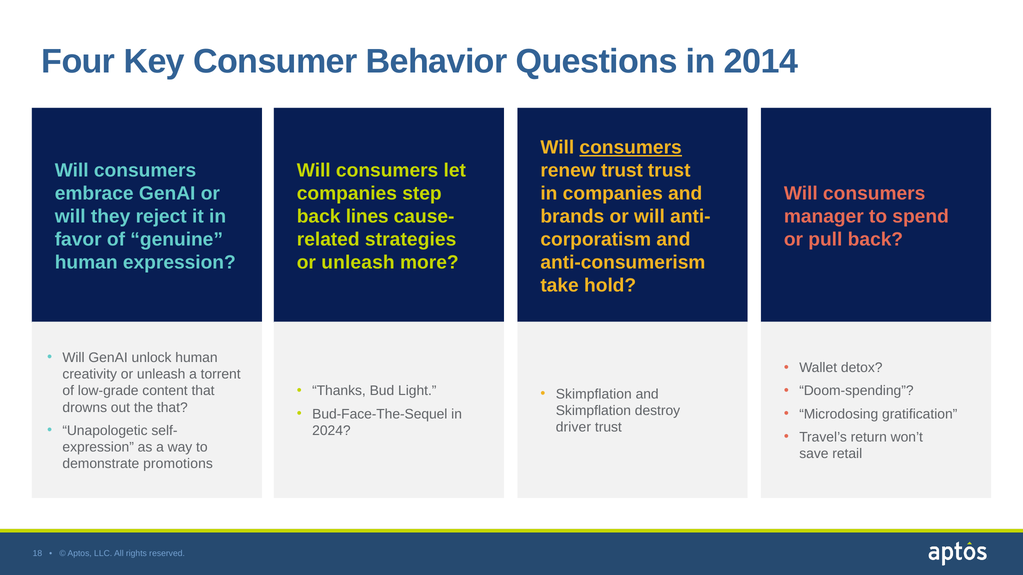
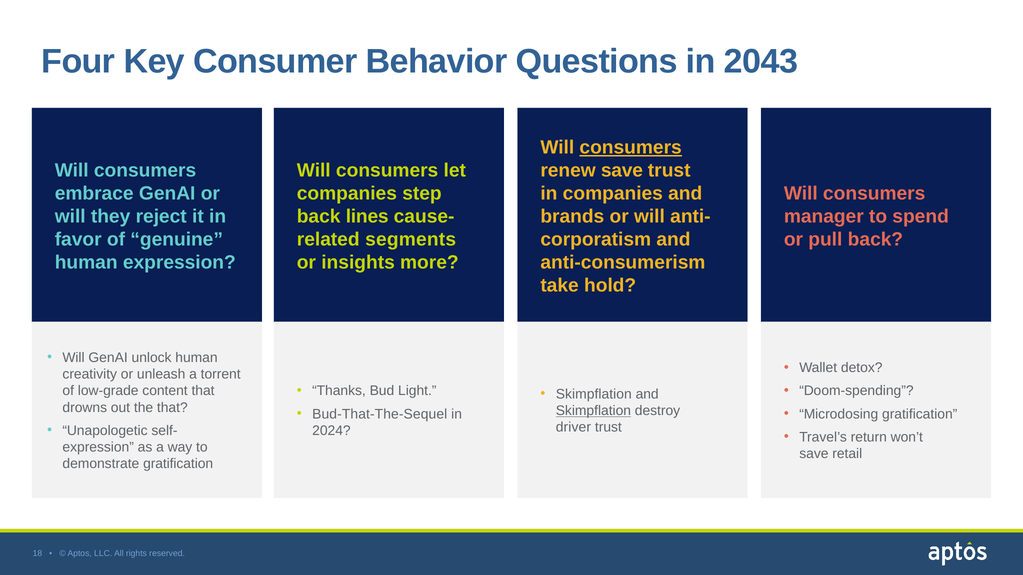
2014: 2014 -> 2043 (761, 62)
renew trust: trust -> save (622, 171)
strategies: strategies -> segments (411, 240)
unleash: unleash -> insights (358, 263)
Skimpflation underline: none -> present (593, 411)
Bud-Face-The-Sequel: Bud-Face-The-Sequel -> Bud-That-The-Sequel (380, 414)
demonstrate promotions: promotions -> gratification (178, 464)
